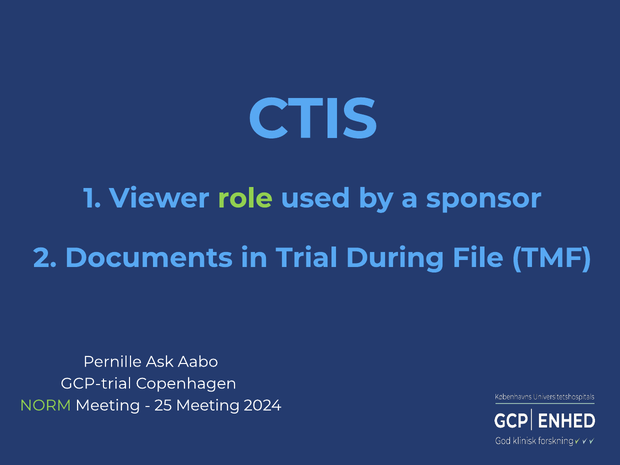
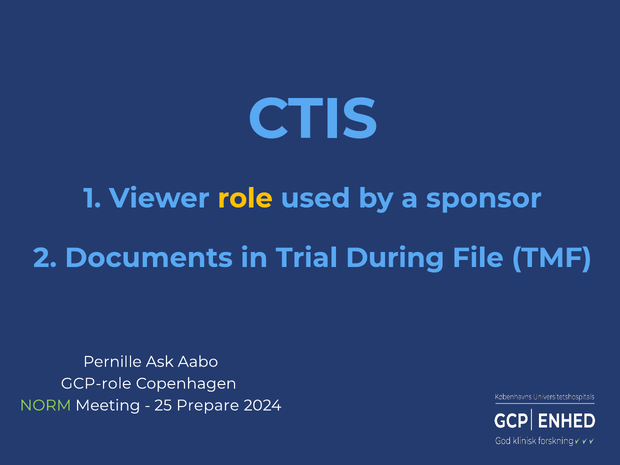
role colour: light green -> yellow (245, 198)
GCP-trial: GCP-trial -> GCP-role (96, 384)
25 Meeting: Meeting -> Prepare (208, 405)
